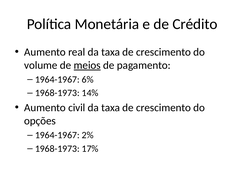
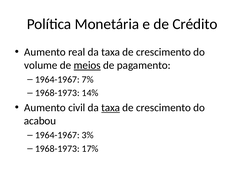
6%: 6% -> 7% (88, 79)
taxa underline: none -> present (111, 108)
opções: opções -> acabou (40, 121)
2%: 2% -> 3% (88, 135)
